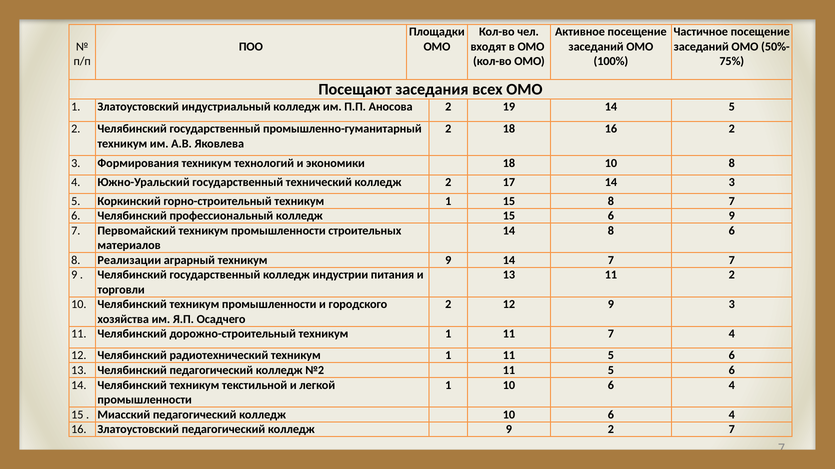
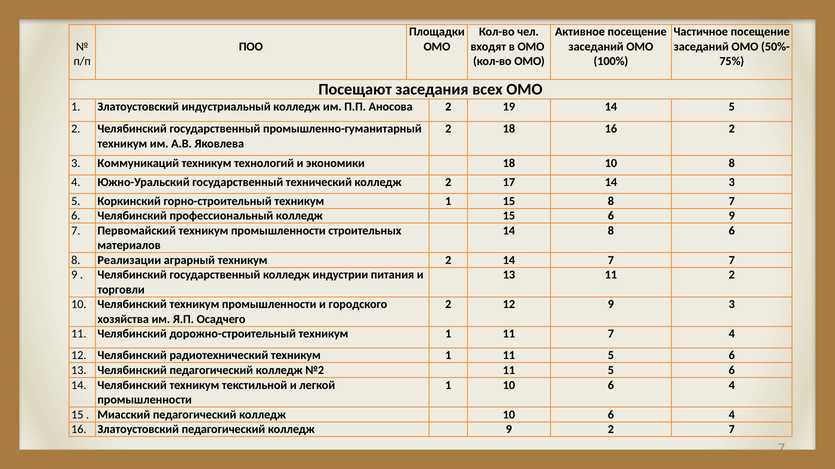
Формирования: Формирования -> Коммуникаций (138, 163)
техникум 9: 9 -> 2 (448, 261)
